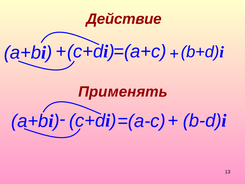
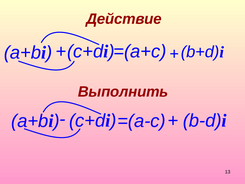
Применять: Применять -> Выполнить (123, 92)
